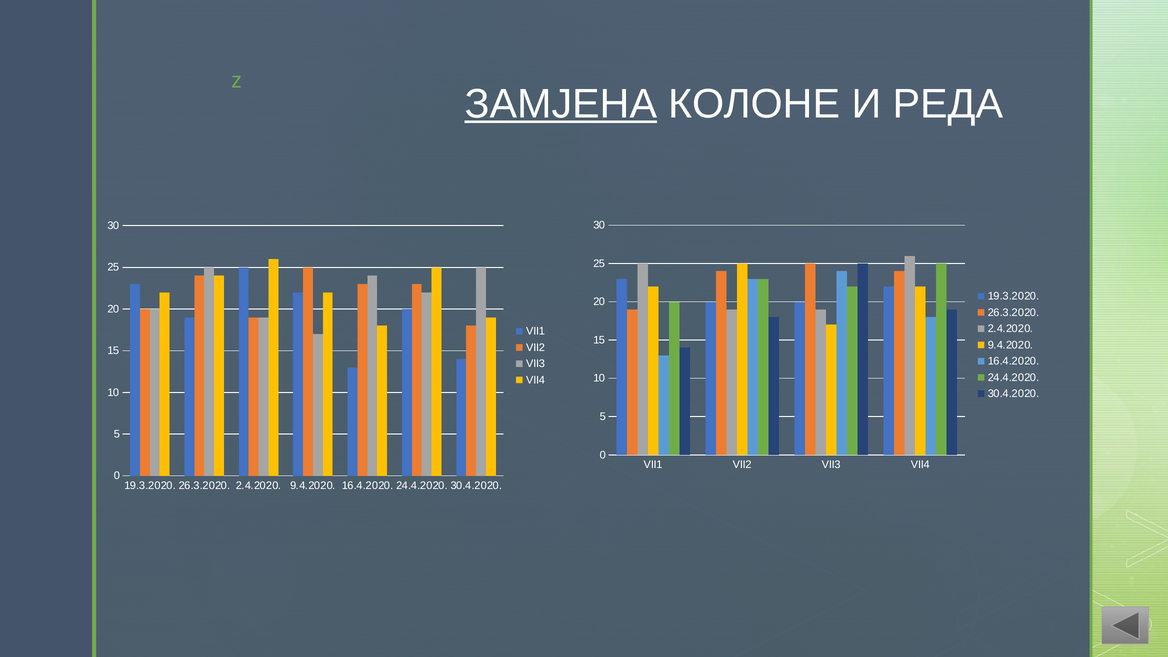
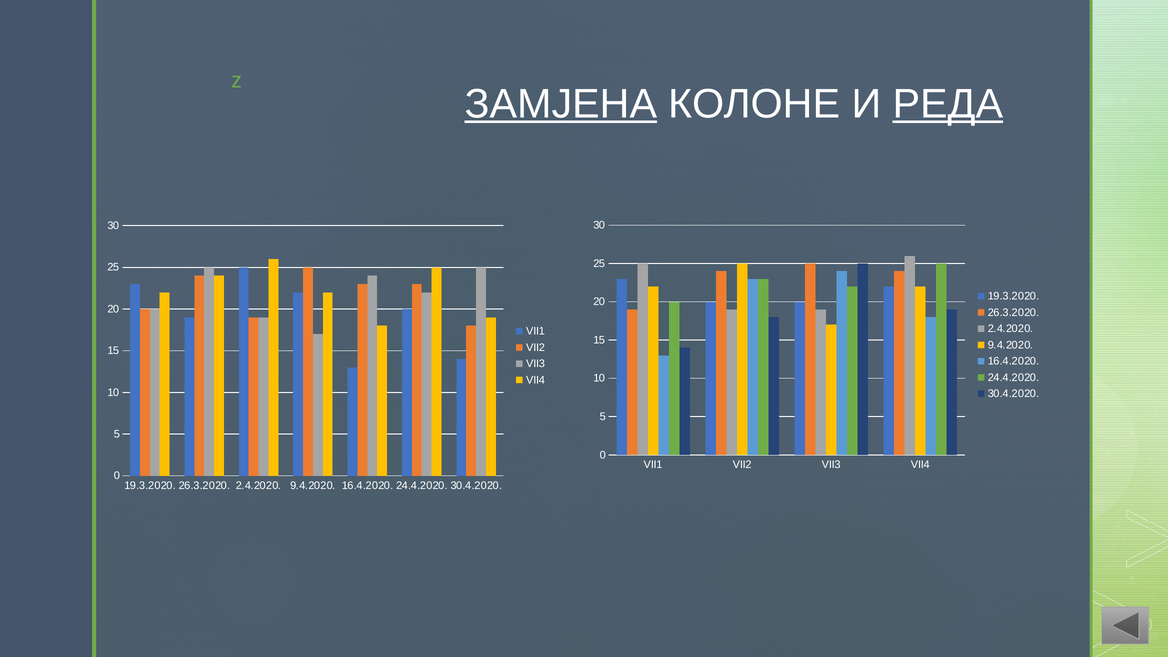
РЕДА underline: none -> present (948, 104)
